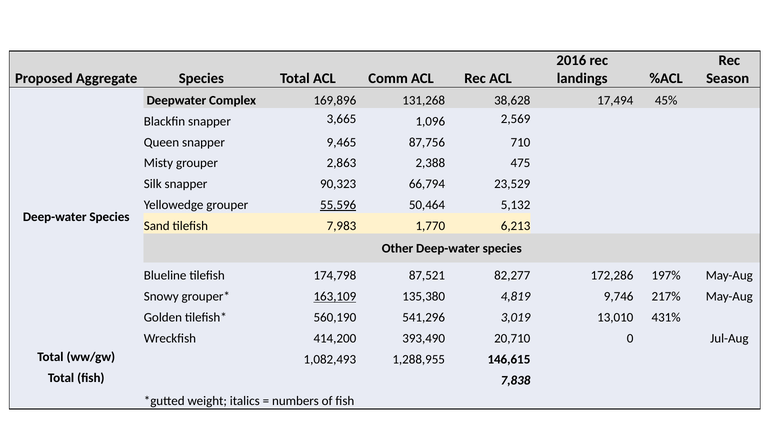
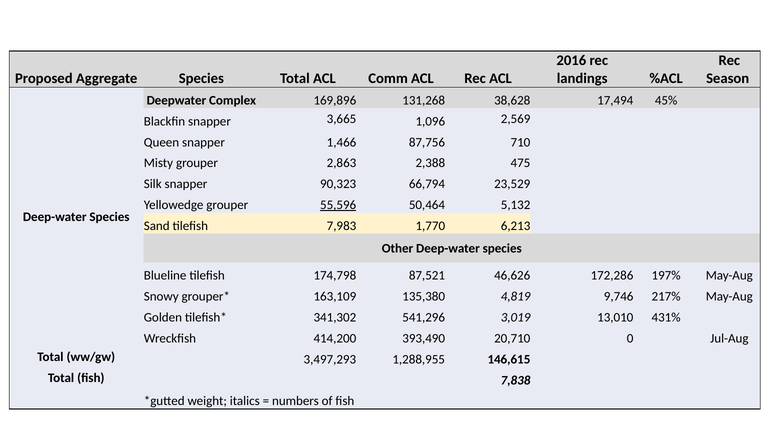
9,465: 9,465 -> 1,466 (342, 142)
82,277: 82,277 -> 46,626 (512, 276)
163,109 underline: present -> none (335, 297)
560,190: 560,190 -> 341,302 (335, 318)
1,082,493: 1,082,493 -> 3,497,293 (330, 360)
